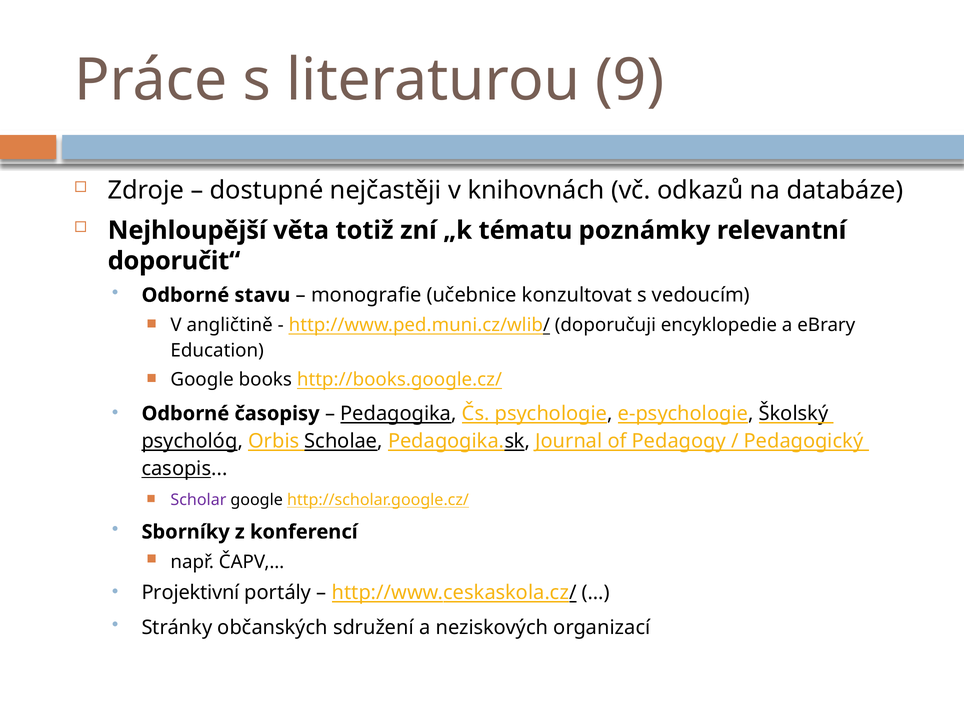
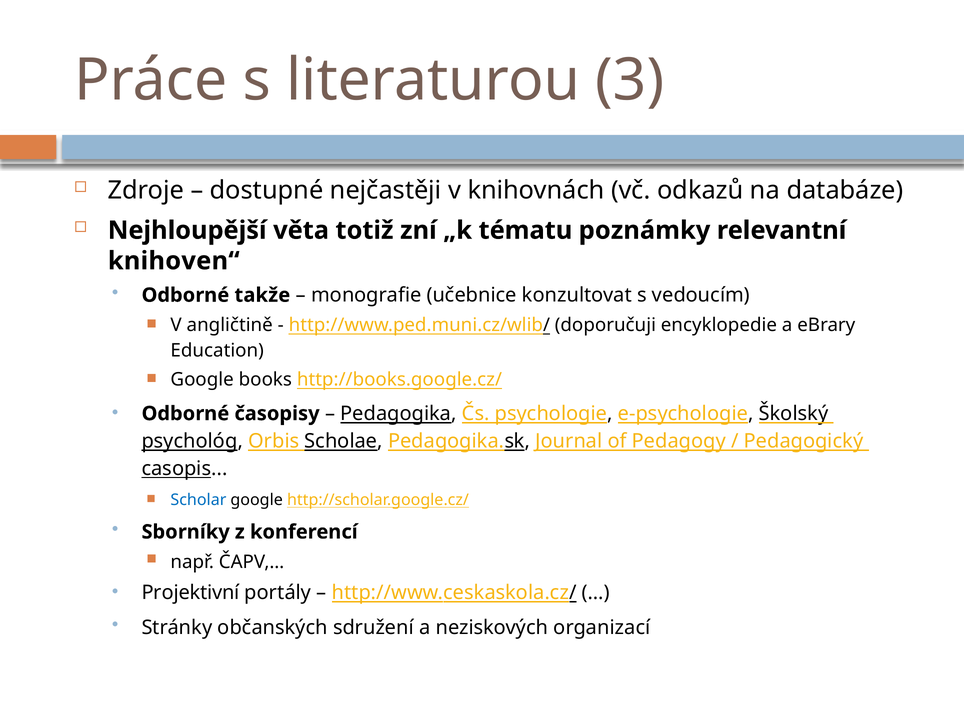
9: 9 -> 3 (630, 80)
doporučit“: doporučit“ -> knihoven“ (174, 261)
stavu: stavu -> takže (262, 295)
Scholar colour: purple -> blue (198, 500)
